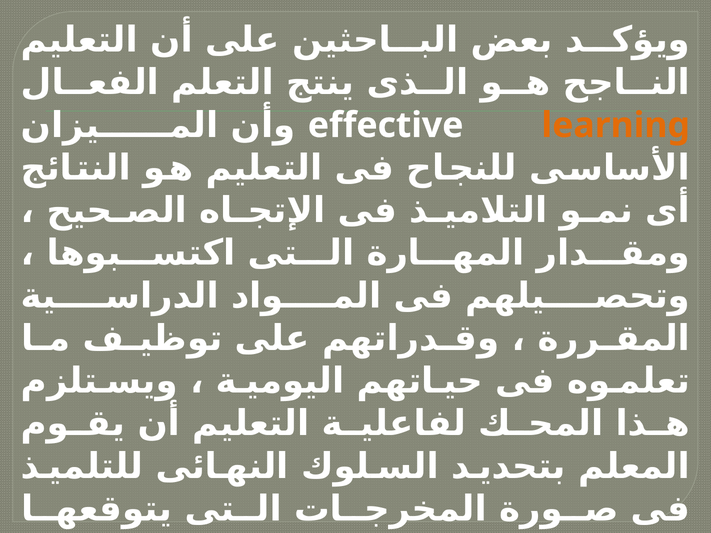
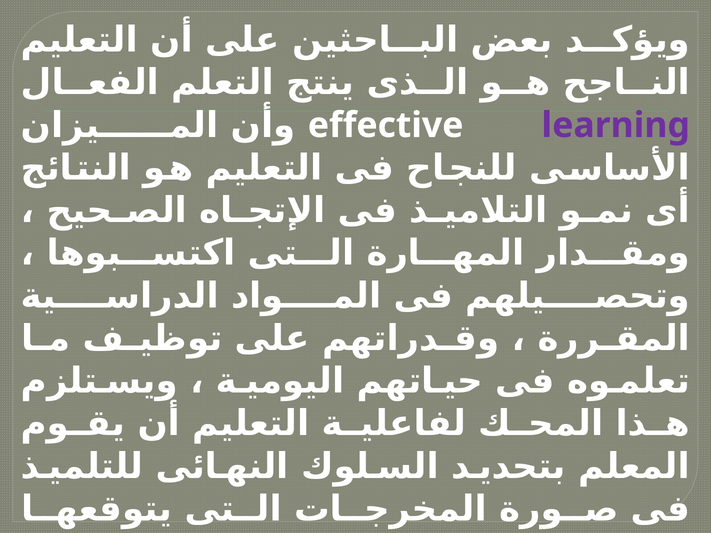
learning colour: orange -> purple (616, 125)
